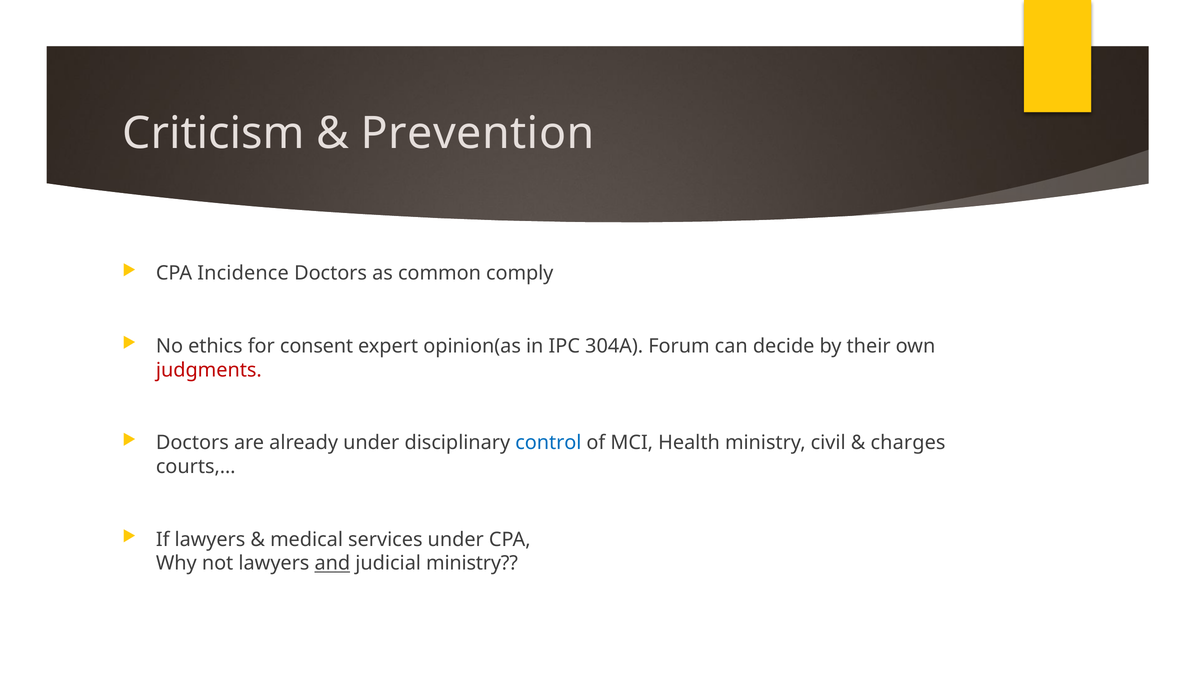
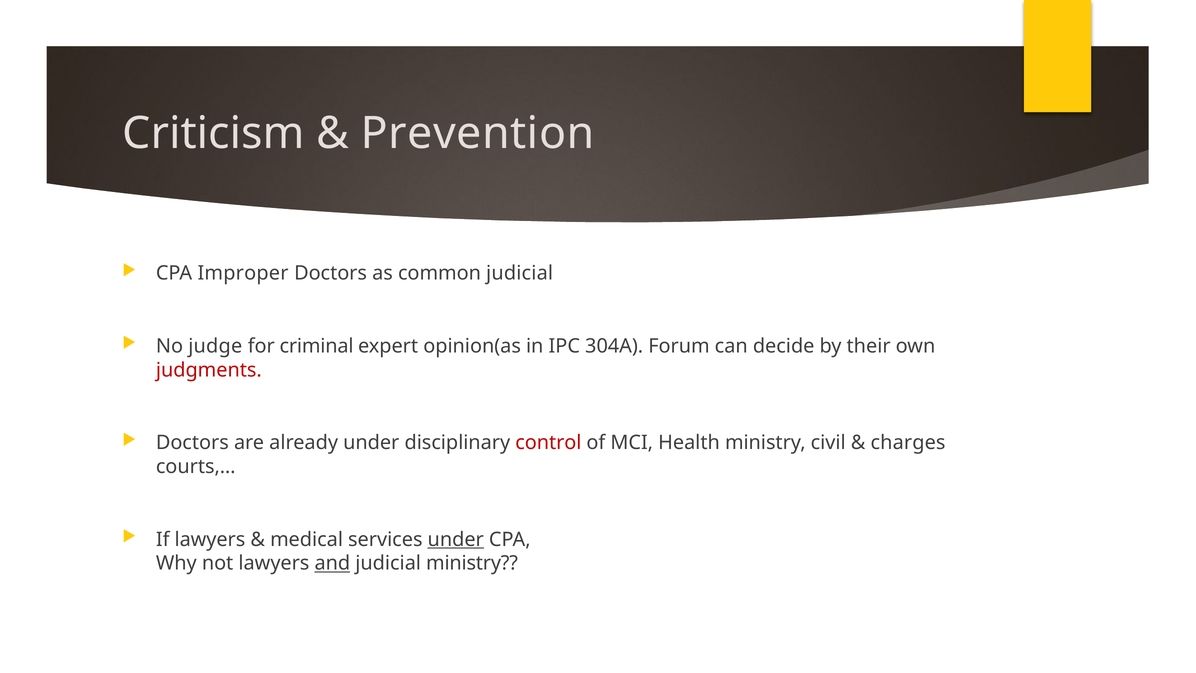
Incidence: Incidence -> Improper (243, 273)
common comply: comply -> judicial (520, 273)
ethics: ethics -> judge (215, 346)
consent: consent -> criminal (317, 346)
control colour: blue -> red (548, 443)
under underline: none -> present (456, 539)
